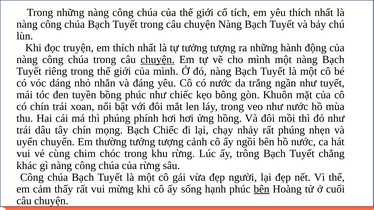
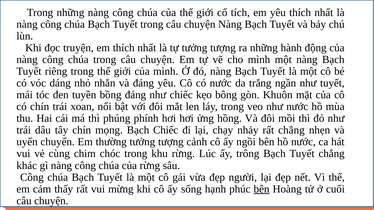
chuyện underline: present -> none (158, 60)
bồng phúc: phúc -> đáng (135, 95)
rất phúng: phúng -> chẳng (291, 130)
